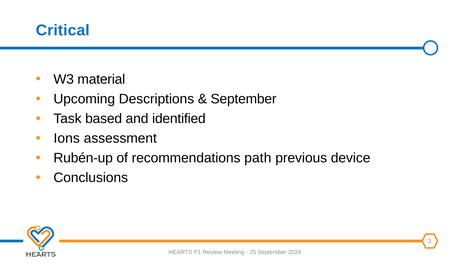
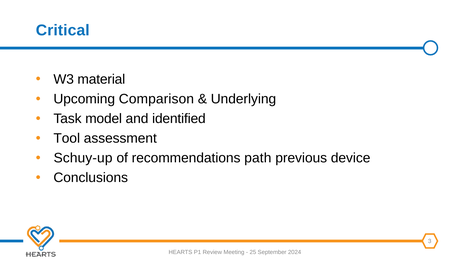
Descriptions: Descriptions -> Comparison (156, 99)
September: September -> Underlying (243, 99)
based: based -> model (104, 119)
Ions: Ions -> Tool (67, 139)
Rubén-up: Rubén-up -> Schuy-up (83, 158)
